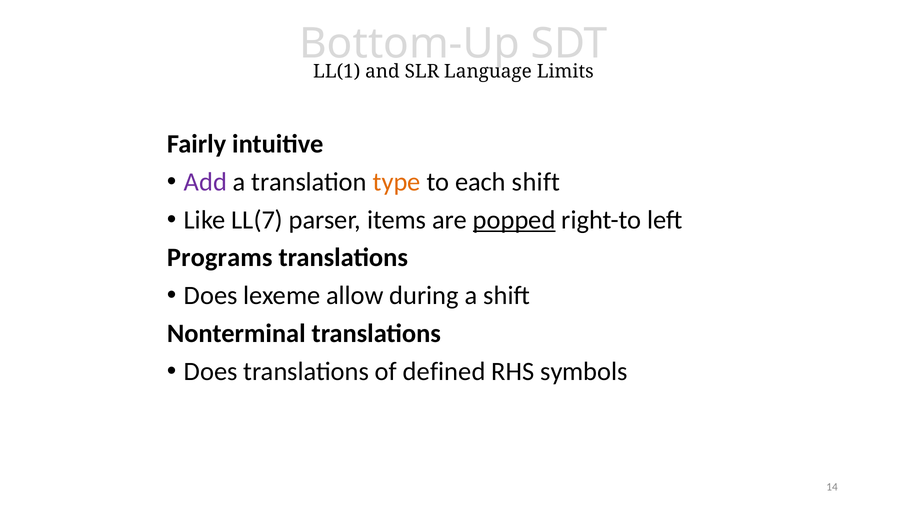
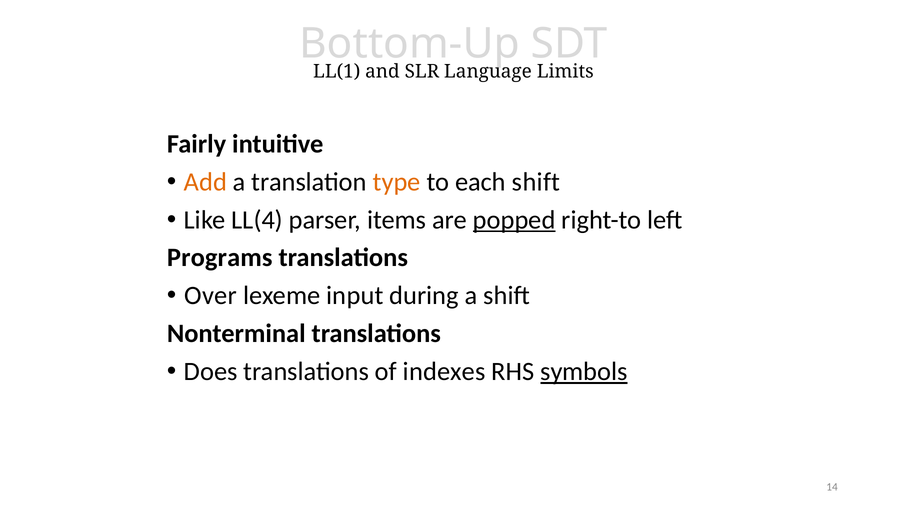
Add colour: purple -> orange (205, 182)
LL(7: LL(7 -> LL(4 (257, 220)
Does: Does -> Over (211, 296)
allow: allow -> input (355, 296)
defined: defined -> indexes (444, 372)
symbols underline: none -> present (584, 372)
